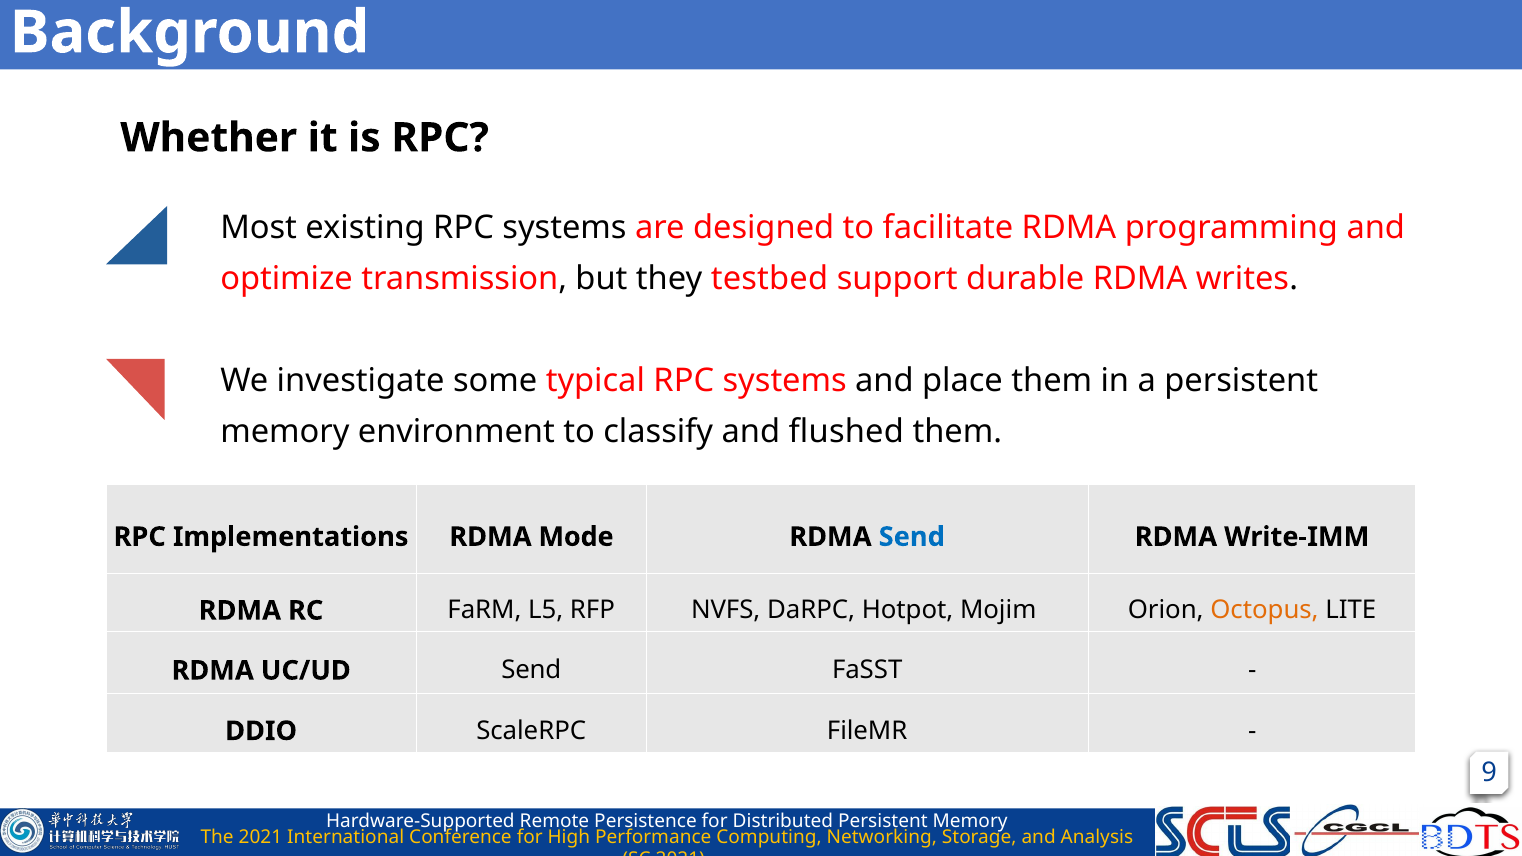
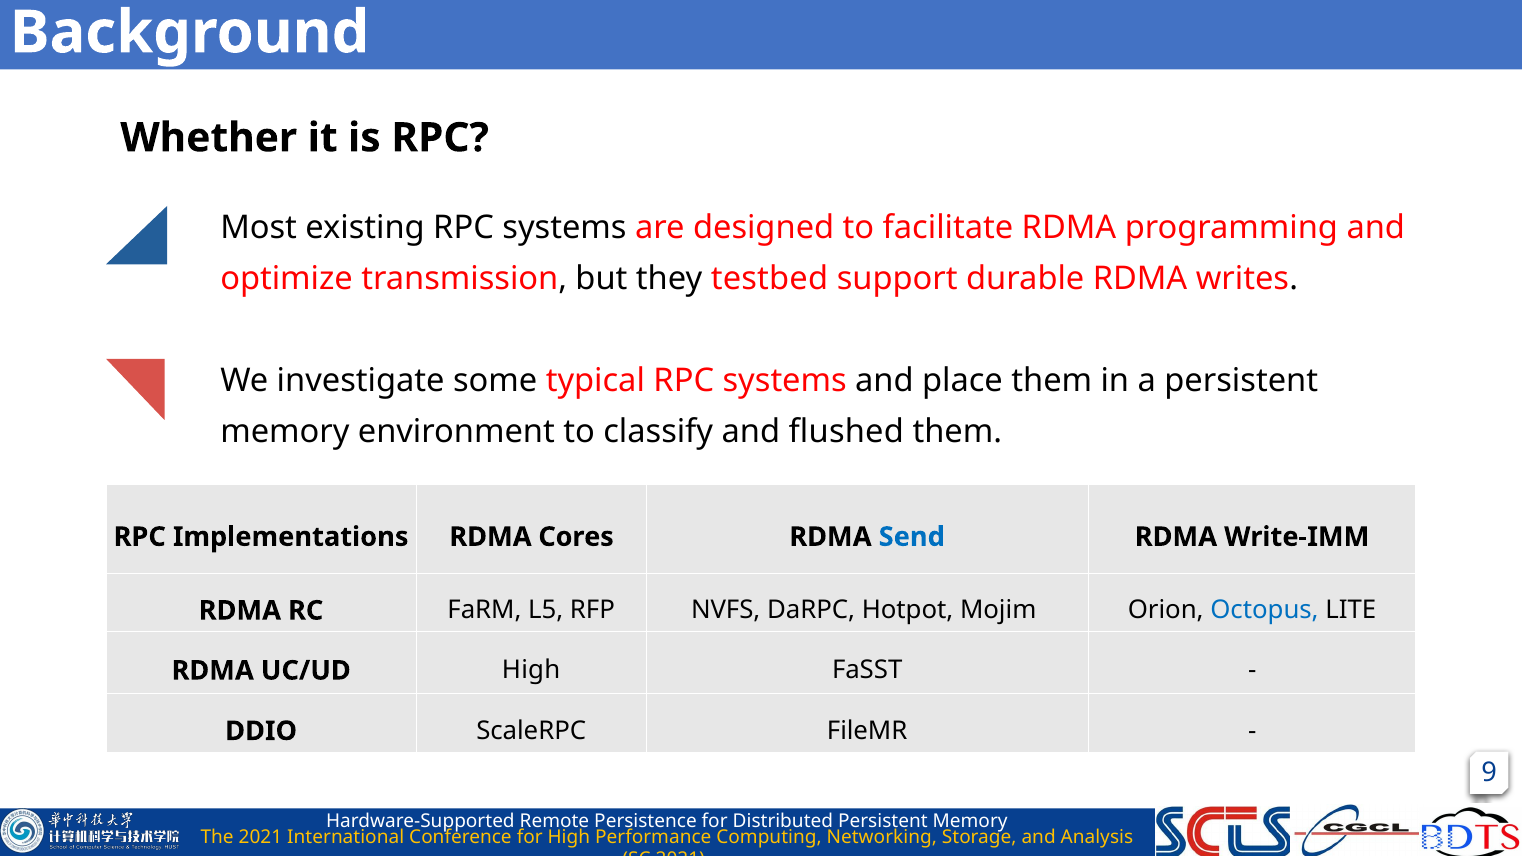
Mode: Mode -> Cores (576, 537)
Octopus colour: orange -> blue (1265, 610)
UC/UD Send: Send -> High (531, 670)
